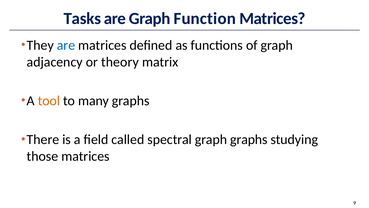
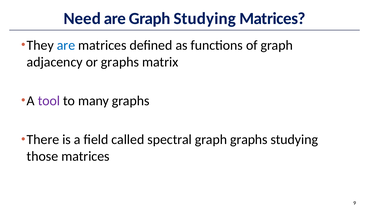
Tasks: Tasks -> Need (82, 18)
Graph Function: Function -> Studying (205, 18)
or theory: theory -> graphs (120, 62)
tool colour: orange -> purple (49, 101)
